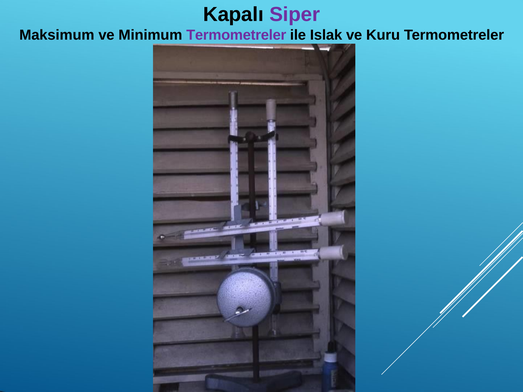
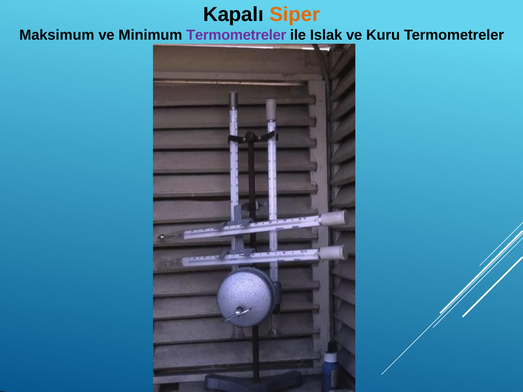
Siper colour: purple -> orange (295, 14)
